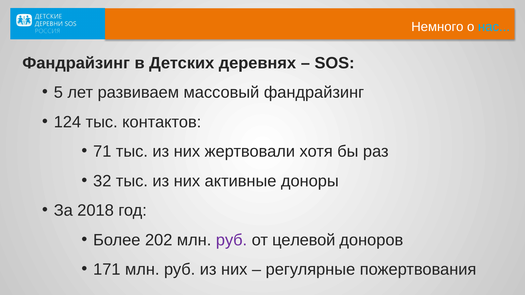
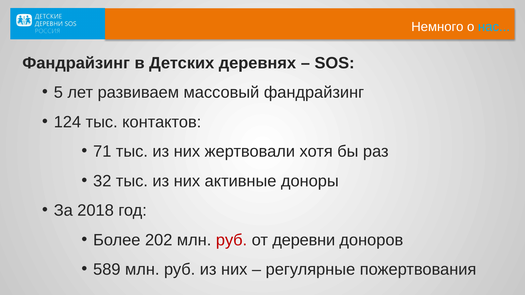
руб colour: purple -> red (232, 240)
целевой: целевой -> деревни (304, 240)
171: 171 -> 589 (107, 270)
